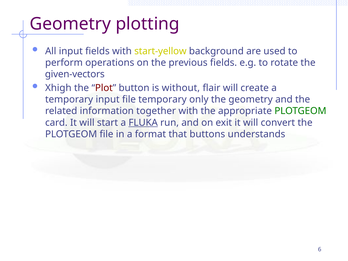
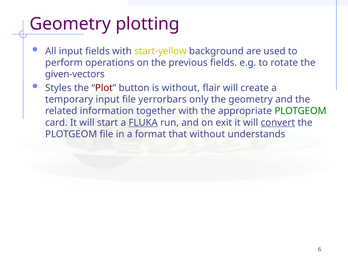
Xhigh: Xhigh -> Styles (58, 88)
file temporary: temporary -> yerrorbars (163, 99)
convert underline: none -> present (278, 123)
that buttons: buttons -> without (207, 134)
